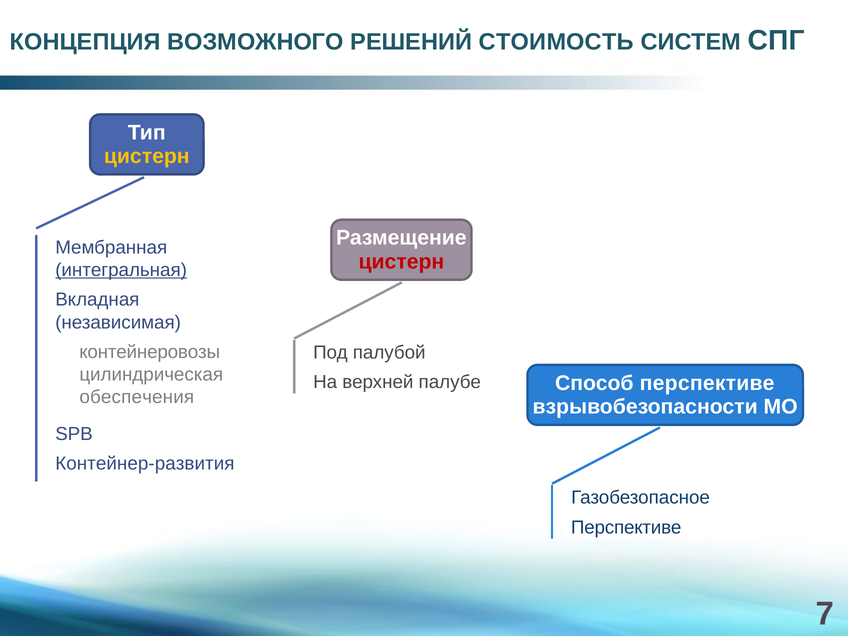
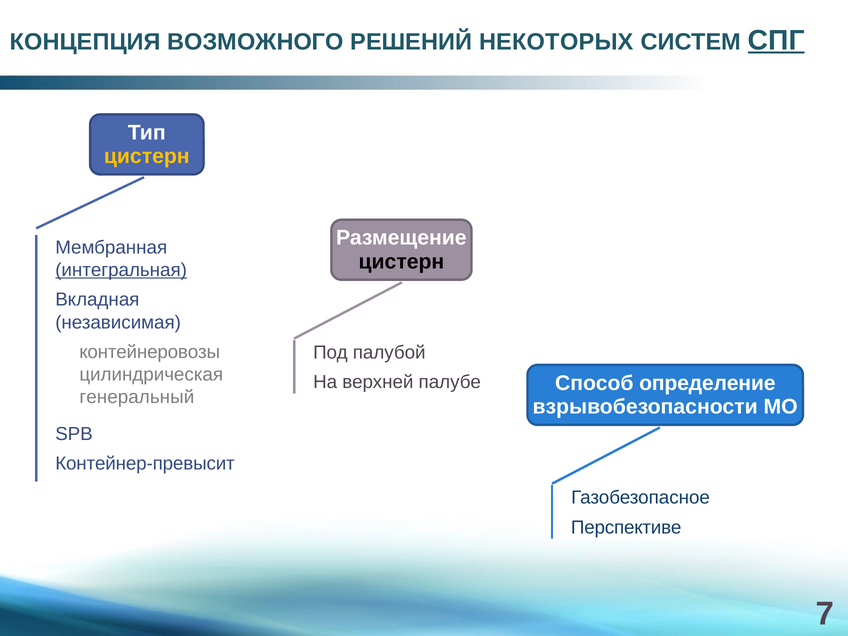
СТОИМОСТЬ: СТОИМОСТЬ -> НЕКОТОРЫХ (556, 42)
СПГ underline: none -> present (776, 40)
цистерн colour: red -> black (401, 262)
Способ перспективе: перспективе -> определение (707, 383)
обеспечения: обеспечения -> генеральный (137, 397)
Контейнер-развития: Контейнер-развития -> Контейнер-превысит (145, 464)
